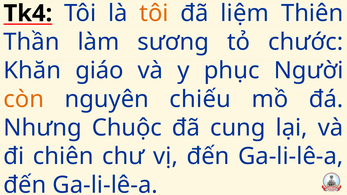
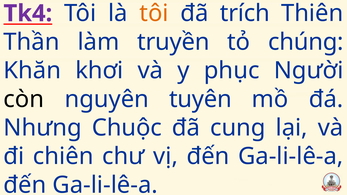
Tk4 colour: black -> purple (28, 13)
liệm: liệm -> trích (245, 13)
sương: sương -> truyền (173, 42)
chước: chước -> chúng (306, 42)
giáo: giáo -> khơi (99, 71)
còn colour: orange -> black (24, 99)
chiếu: chiếu -> tuyên (200, 99)
